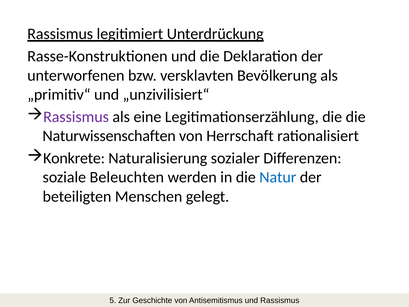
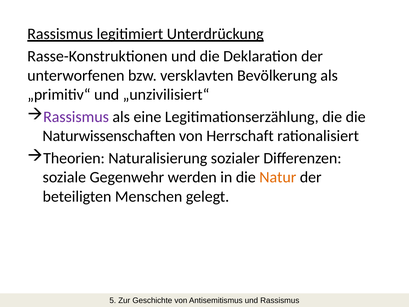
Konkrete: Konkrete -> Theorien (74, 158)
Beleuchten: Beleuchten -> Gegenwehr (127, 177)
Natur colour: blue -> orange (278, 177)
